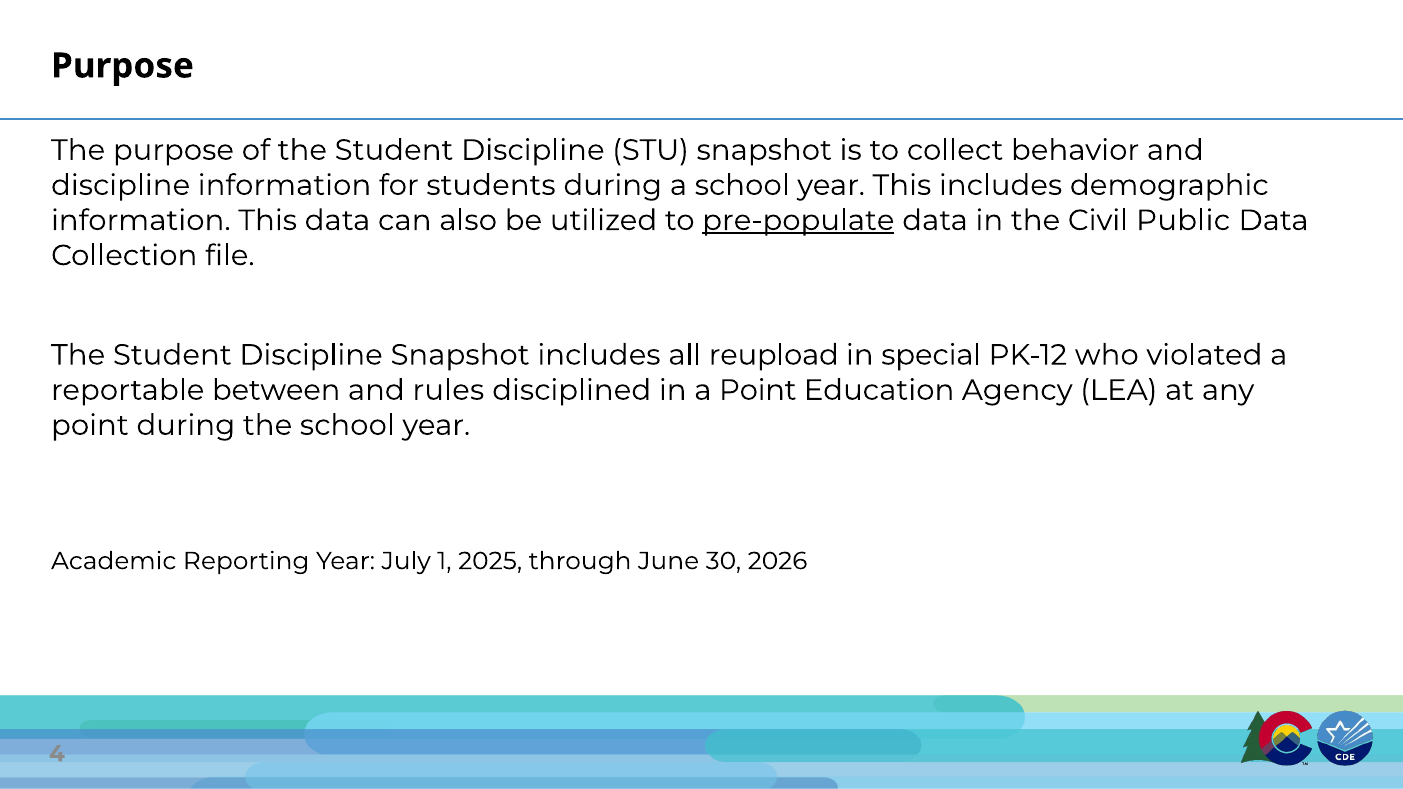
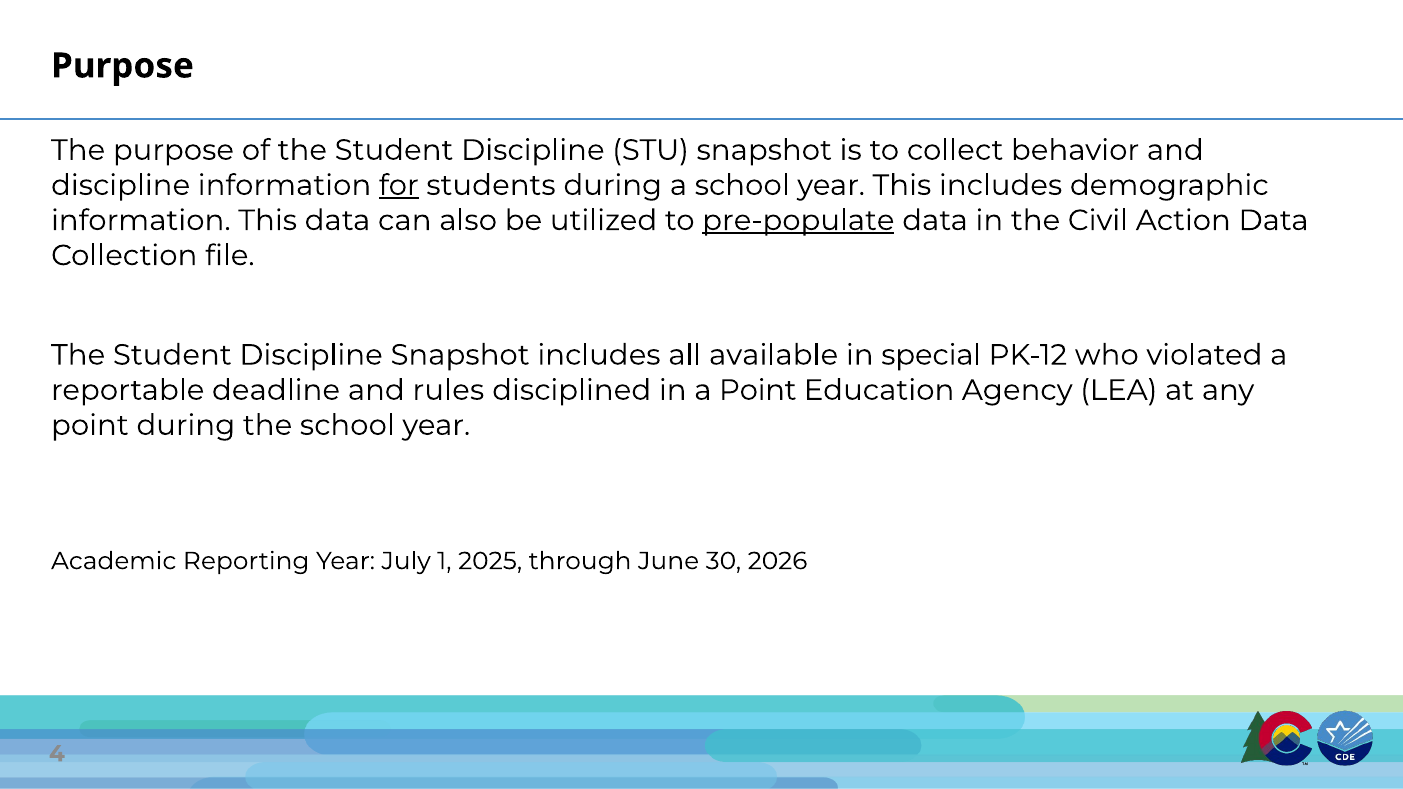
for underline: none -> present (399, 185)
Public: Public -> Action (1183, 220)
reupload: reupload -> available (774, 355)
between: between -> deadline (276, 390)
